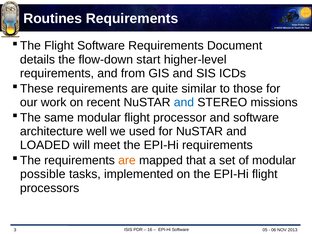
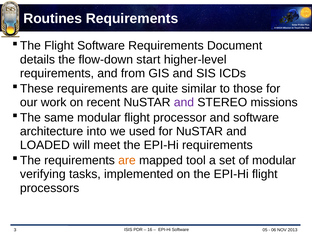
and colour: blue -> purple (184, 102)
well: well -> into (97, 131)
that: that -> tool (196, 160)
possible: possible -> verifying (43, 174)
